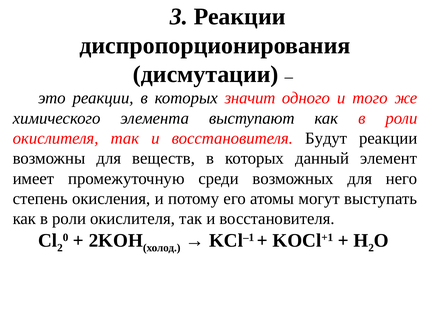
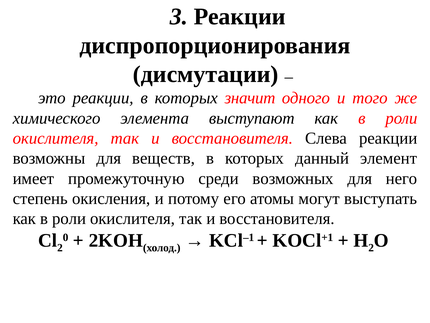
Будут: Будут -> Слева (326, 138)
